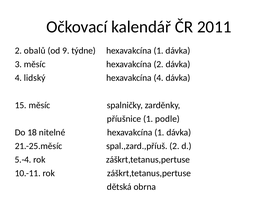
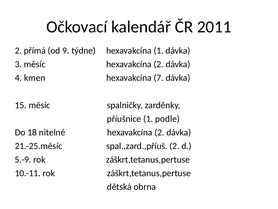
obalů: obalů -> přímá (35, 51)
lidský: lidský -> kmen (35, 78)
hexavakcína 4: 4 -> 7 (159, 78)
1: 1 -> 2 (159, 132)
5.-4: 5.-4 -> 5.-9 (23, 159)
